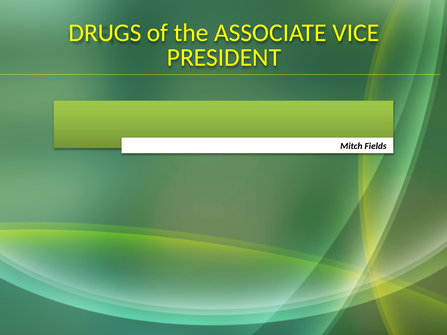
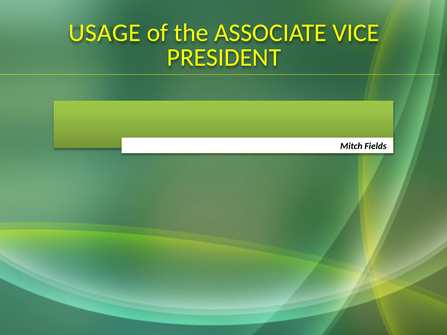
DRUGS: DRUGS -> USAGE (105, 33)
